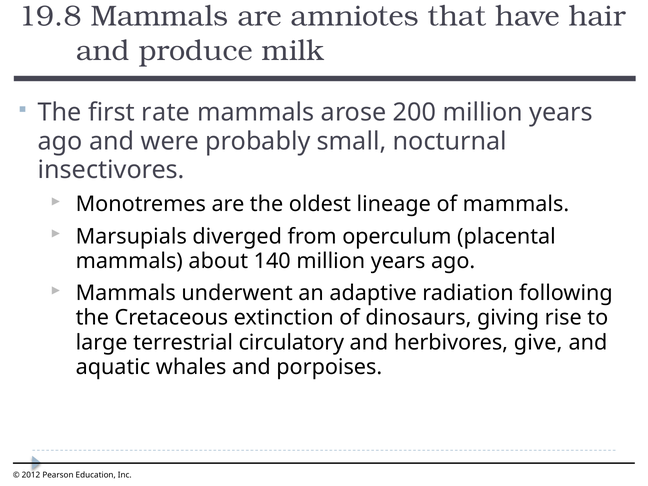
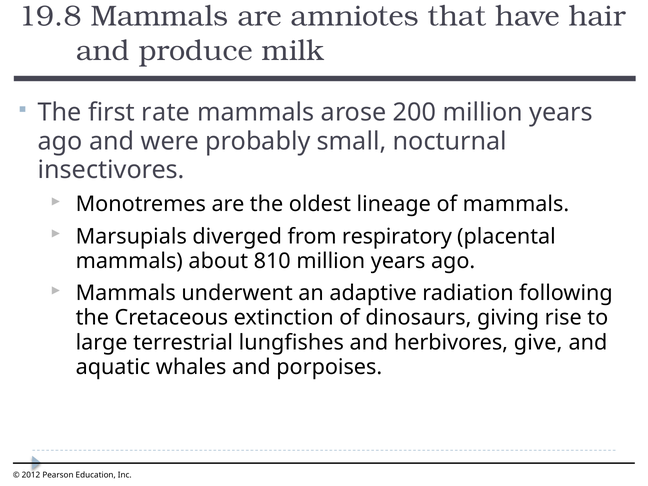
operculum: operculum -> respiratory (397, 236)
140: 140 -> 810 (272, 261)
circulatory: circulatory -> lungfishes (291, 342)
